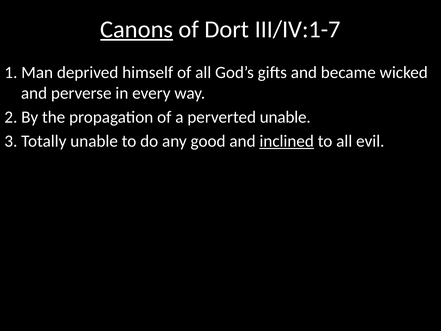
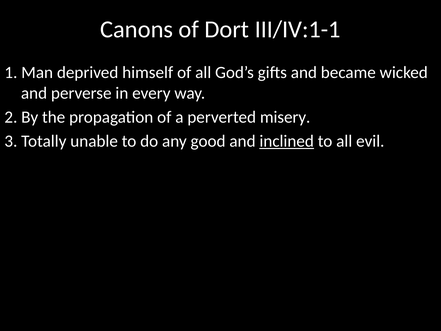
Canons underline: present -> none (137, 29)
III/IV:1-7: III/IV:1-7 -> III/IV:1-1 (298, 29)
perverted unable: unable -> misery (285, 117)
